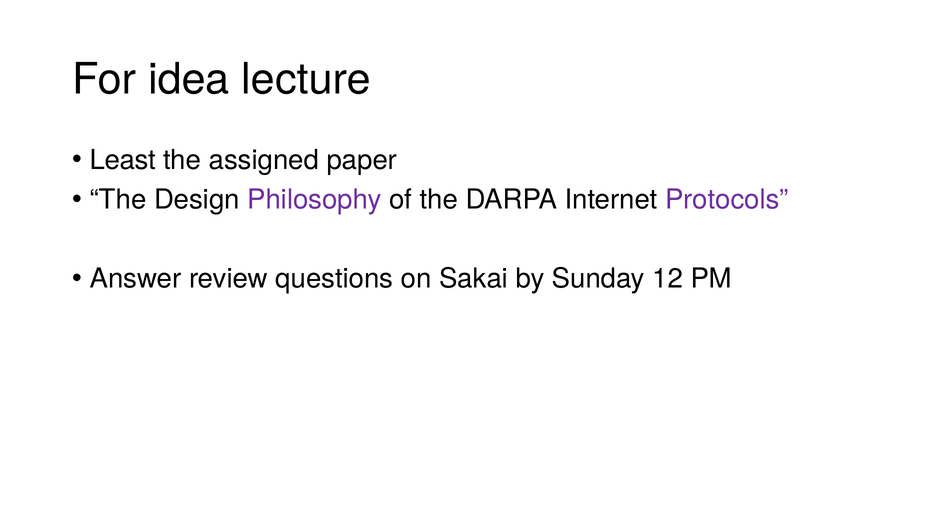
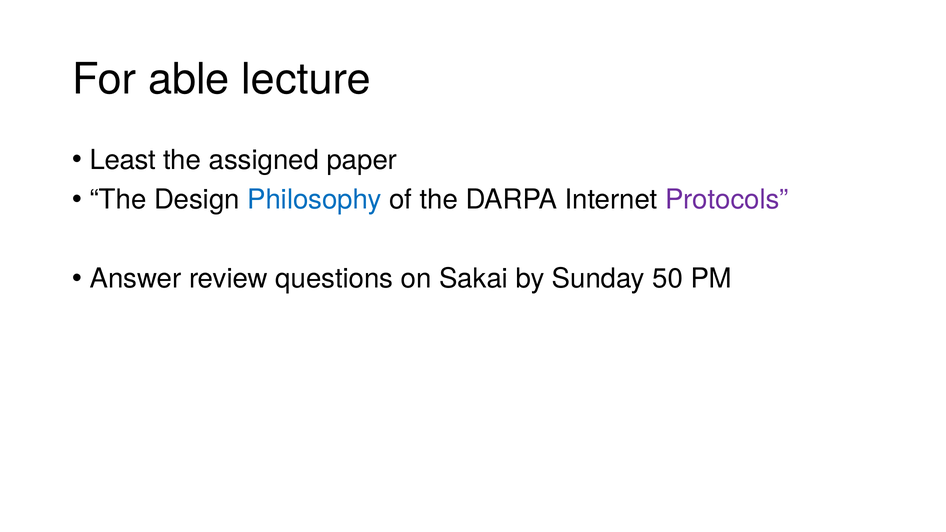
idea: idea -> able (189, 79)
Philosophy colour: purple -> blue (315, 200)
12: 12 -> 50 (668, 279)
